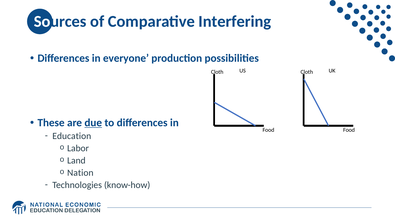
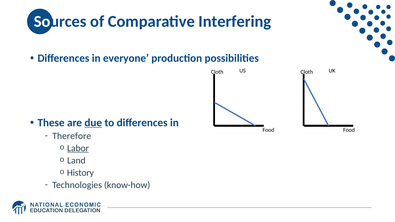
Education: Education -> Therefore (72, 136)
Labor underline: none -> present (78, 148)
Nation: Nation -> History (80, 173)
